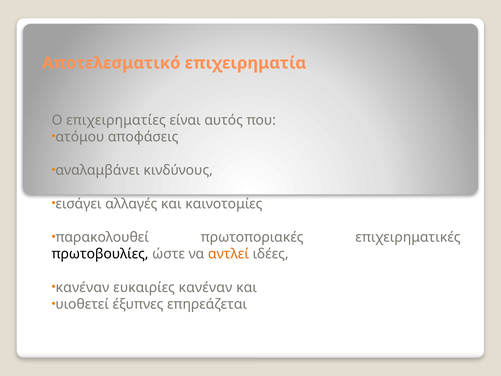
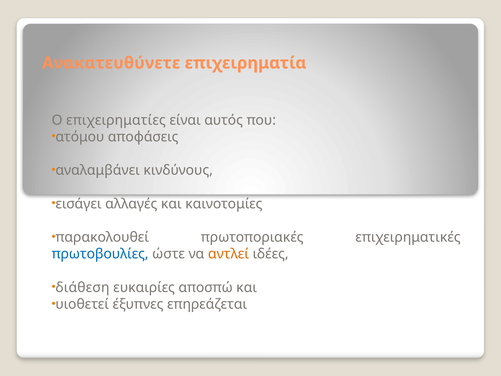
Αποτελεσματικό: Αποτελεσματικό -> Ανακατευθύνετε (111, 63)
πρωτοβουλίες colour: black -> blue (100, 254)
κανέναν: κανέναν -> διάθεση (82, 287)
ευκαιρίες κανέναν: κανέναν -> αποσπώ (206, 287)
